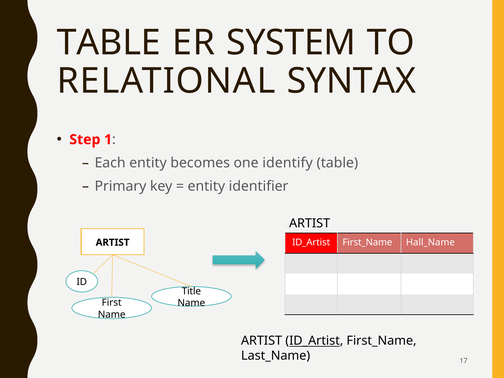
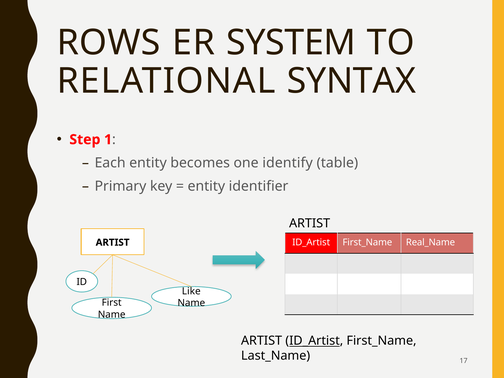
TABLE: TABLE -> ROWS (109, 43)
Hall_Name: Hall_Name -> Real_Name (430, 242)
Title: Title -> Like (191, 291)
